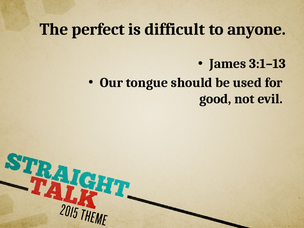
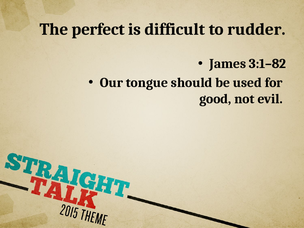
anyone: anyone -> rudder (256, 29)
3:1–13: 3:1–13 -> 3:1–82 (267, 64)
